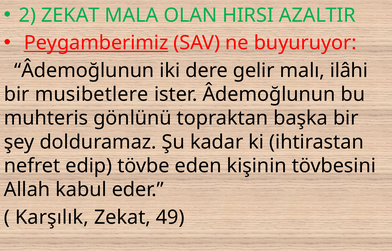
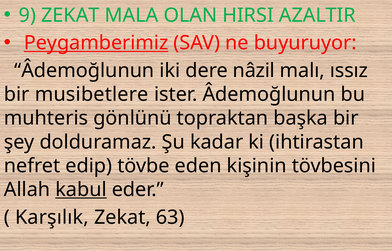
2: 2 -> 9 (27, 15)
gelir: gelir -> nâzil (254, 71)
ilâhi: ilâhi -> ıssız (349, 71)
kabul underline: none -> present (81, 190)
49: 49 -> 63 (170, 218)
